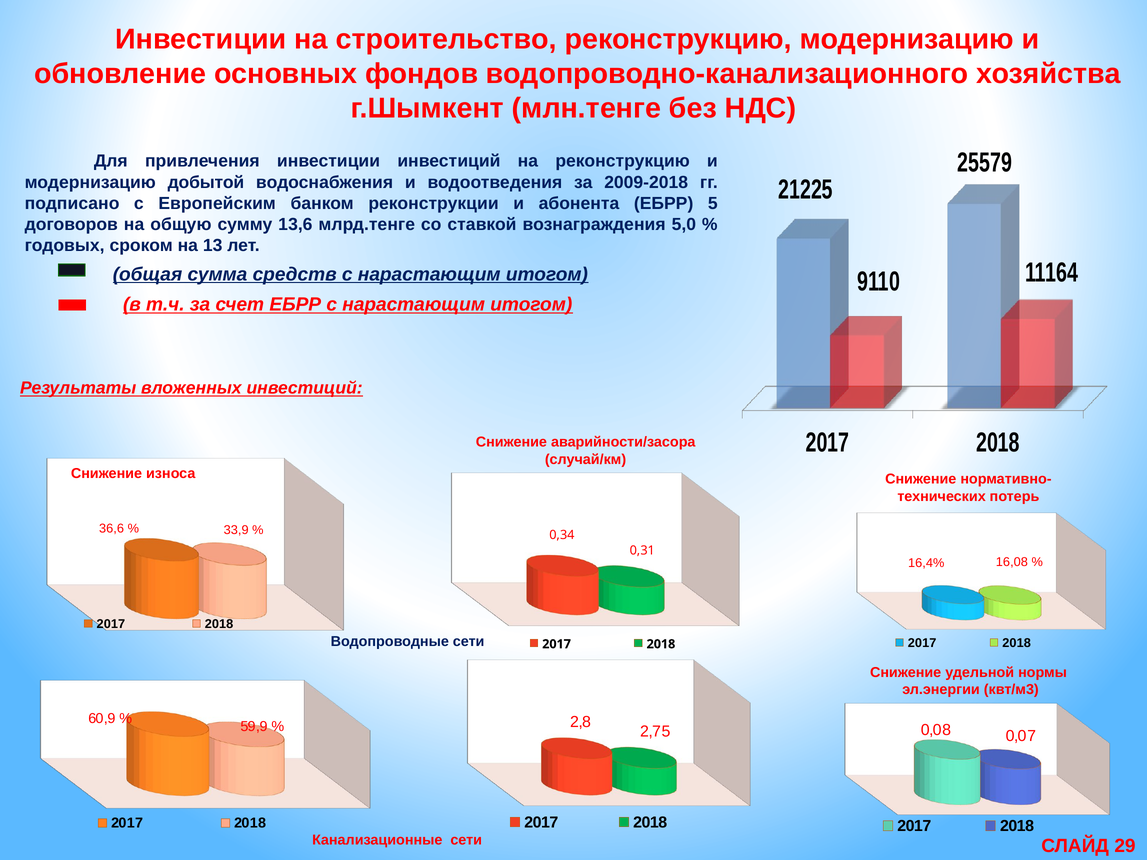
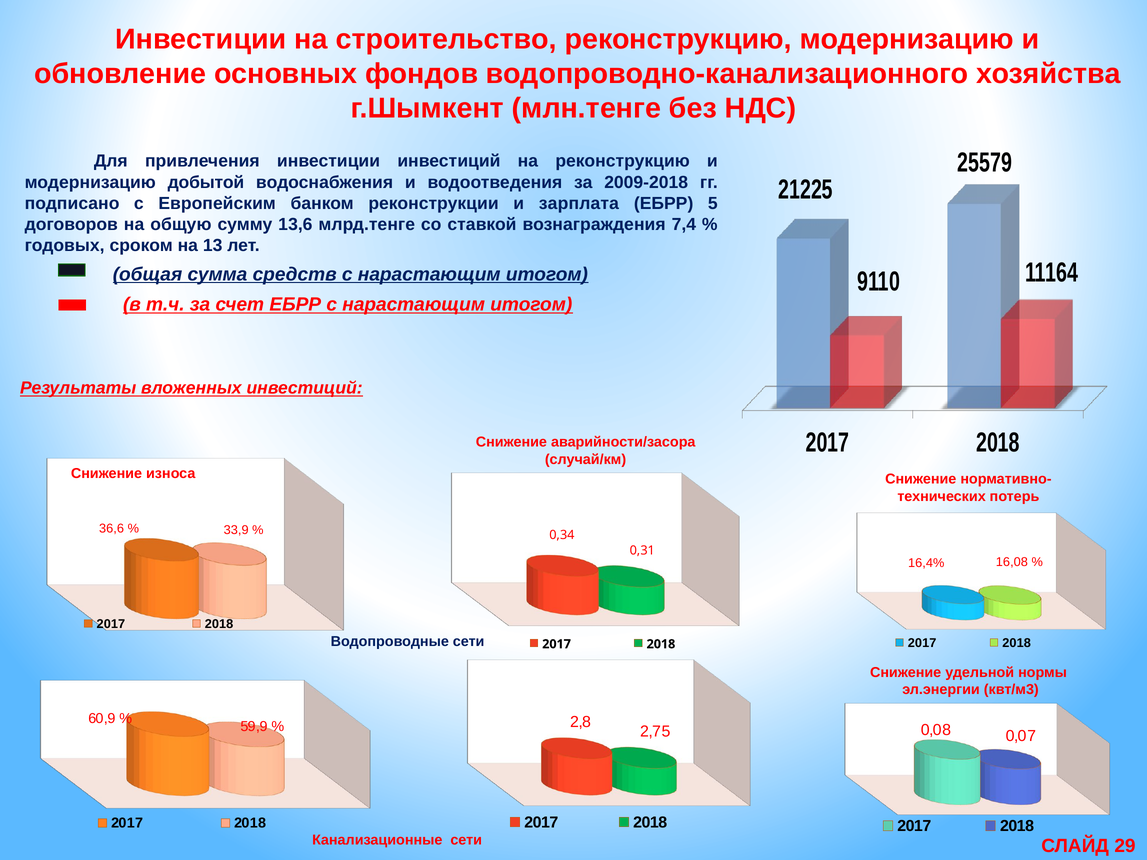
абонента: абонента -> зарплата (579, 203)
5,0: 5,0 -> 7,4 (684, 224)
